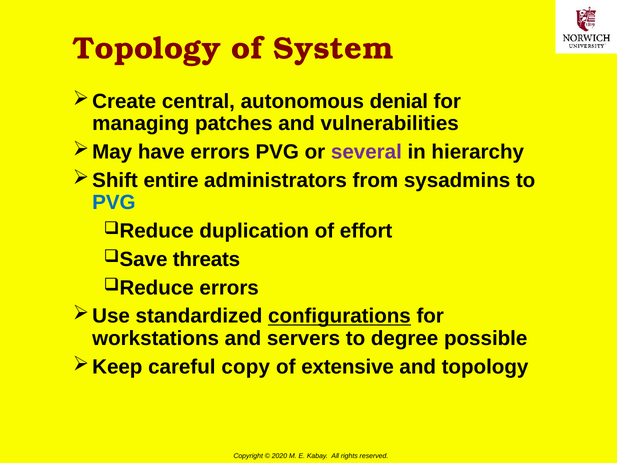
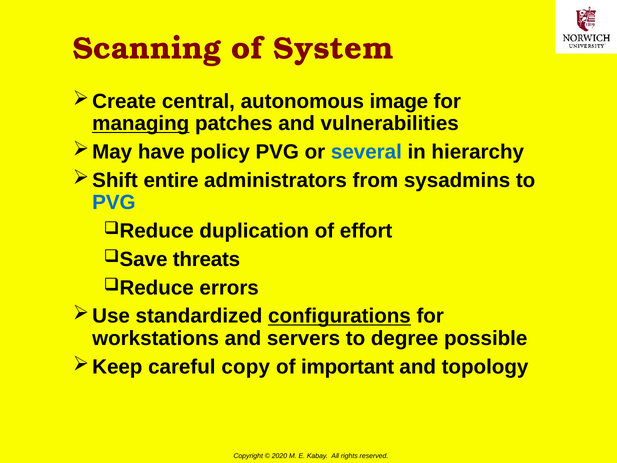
Topology: Topology -> Scanning (147, 49)
denial: denial -> image (399, 101)
managing underline: none -> present (141, 124)
have errors: errors -> policy (220, 152)
several colour: purple -> blue (366, 152)
extensive: extensive -> important (348, 367)
